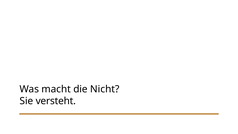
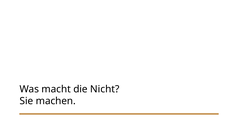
versteht: versteht -> machen (56, 101)
